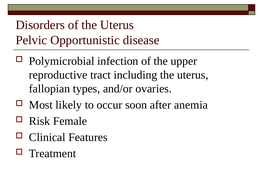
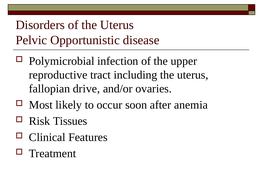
types: types -> drive (86, 89)
Female: Female -> Tissues (70, 121)
